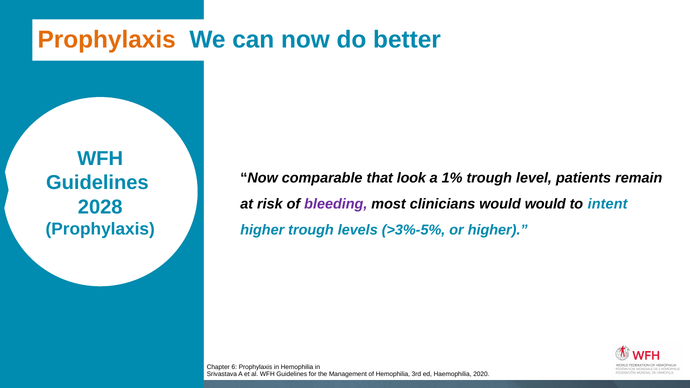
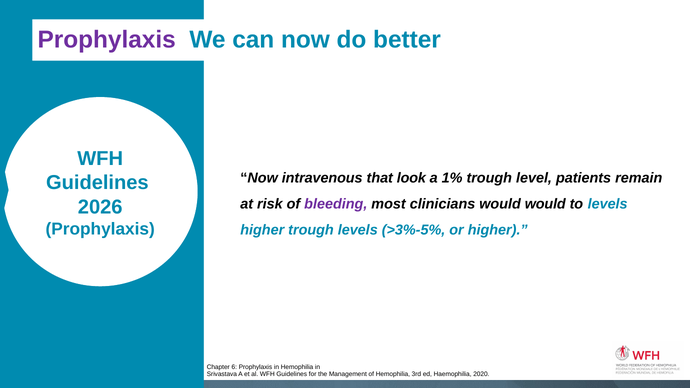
Prophylaxis colour: orange -> purple (107, 40)
comparable: comparable -> intravenous (322, 178)
to intent: intent -> levels (608, 204)
2028: 2028 -> 2026 (100, 207)
